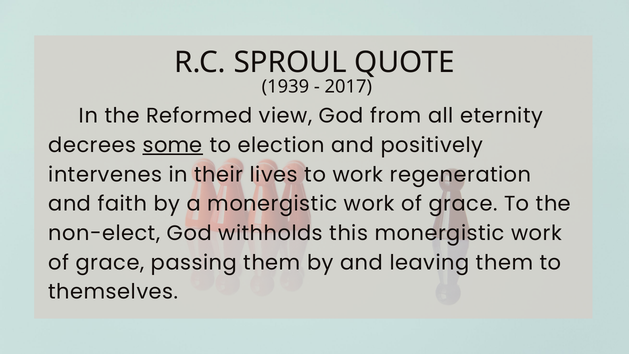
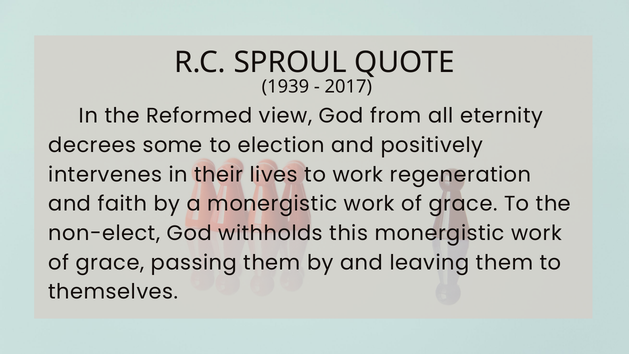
some underline: present -> none (173, 145)
